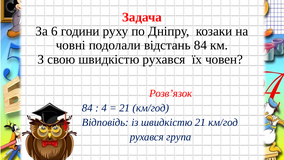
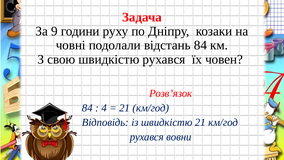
6: 6 -> 9 (54, 31)
група: група -> вовни (179, 137)
